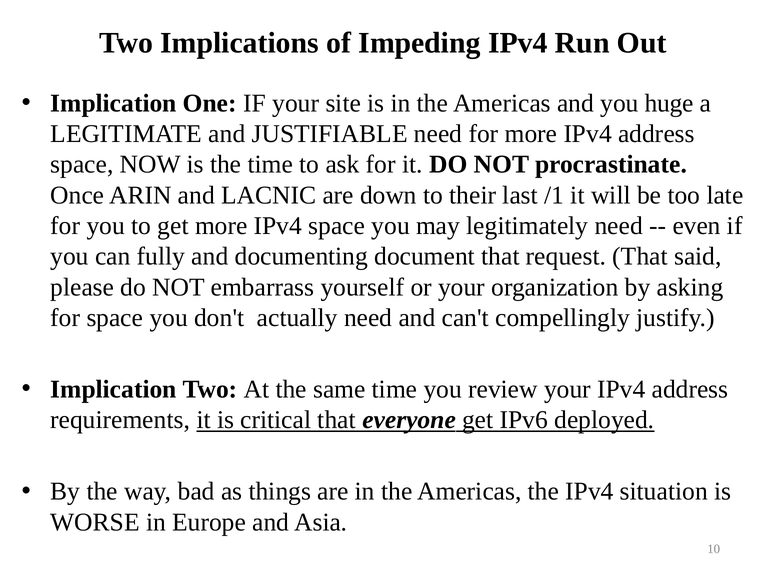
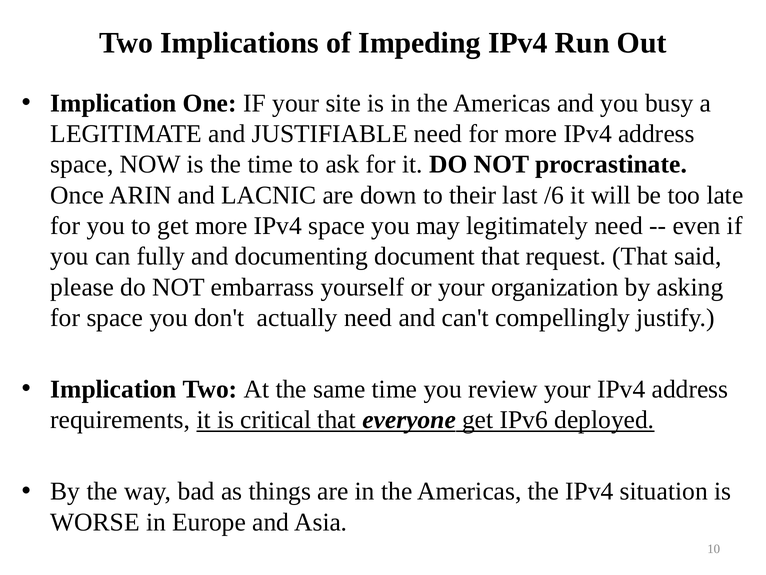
huge: huge -> busy (669, 103)
/1: /1 -> /6 (554, 195)
